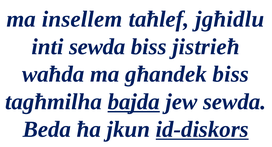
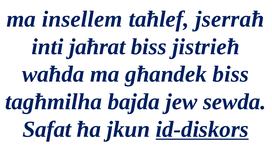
jgħidlu: jgħidlu -> jserraħ (230, 19)
inti sewda: sewda -> jaħrat (97, 47)
bajda underline: present -> none (134, 102)
Beda: Beda -> Safat (47, 129)
